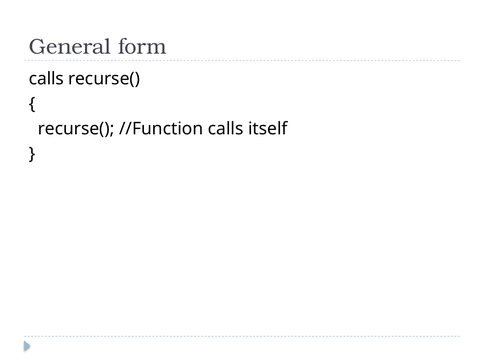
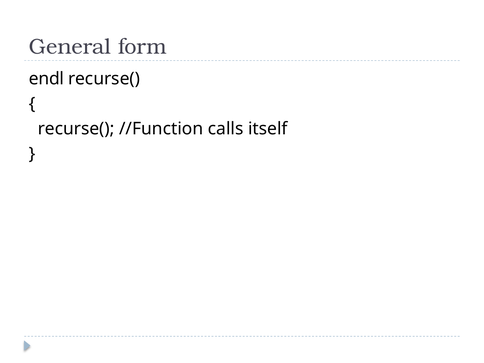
calls: calls -> endl (46, 79)
